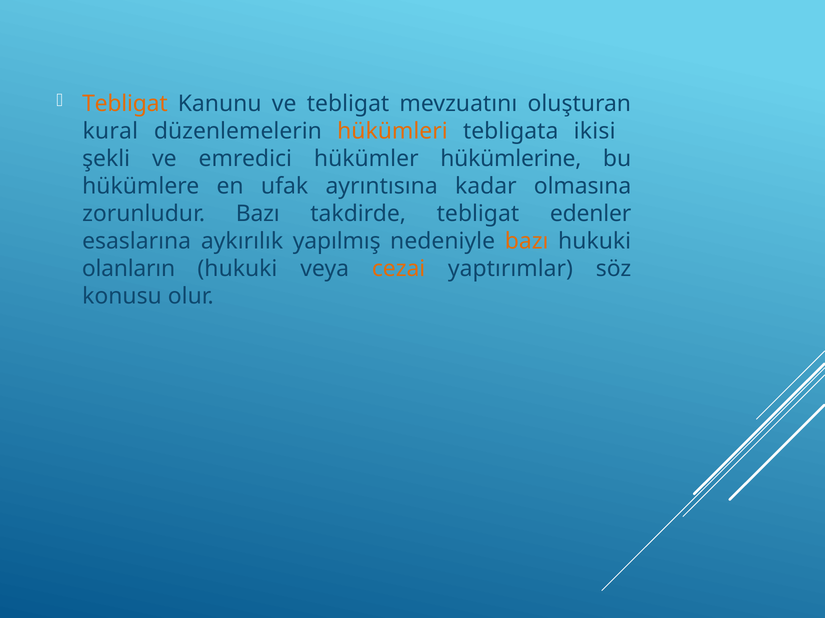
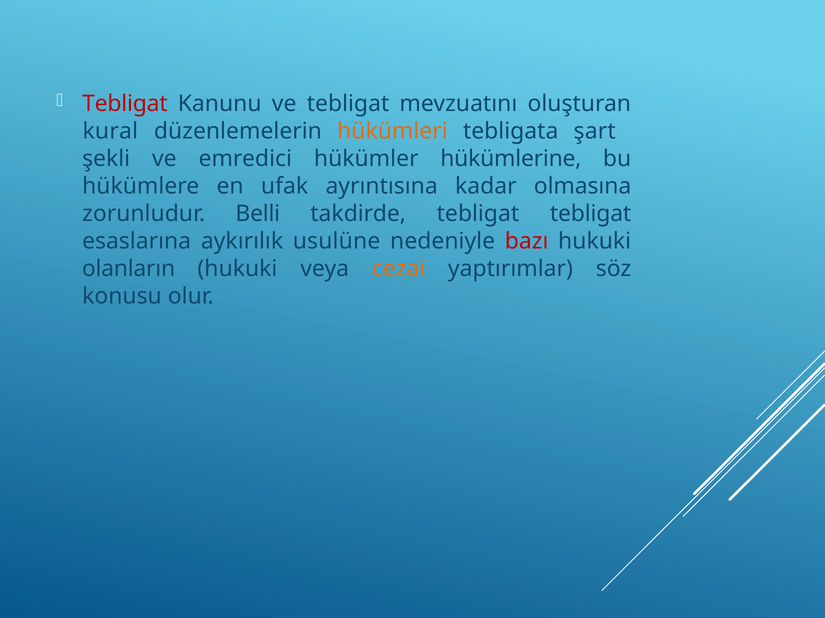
Tebligat colour: orange -> red (125, 104)
ikisi: ikisi -> şart (595, 131)
zorunludur Bazı: Bazı -> Belli (258, 214)
tebligat edenler: edenler -> tebligat (591, 214)
yapılmış: yapılmış -> usulüne (337, 241)
bazı colour: orange -> red (527, 241)
